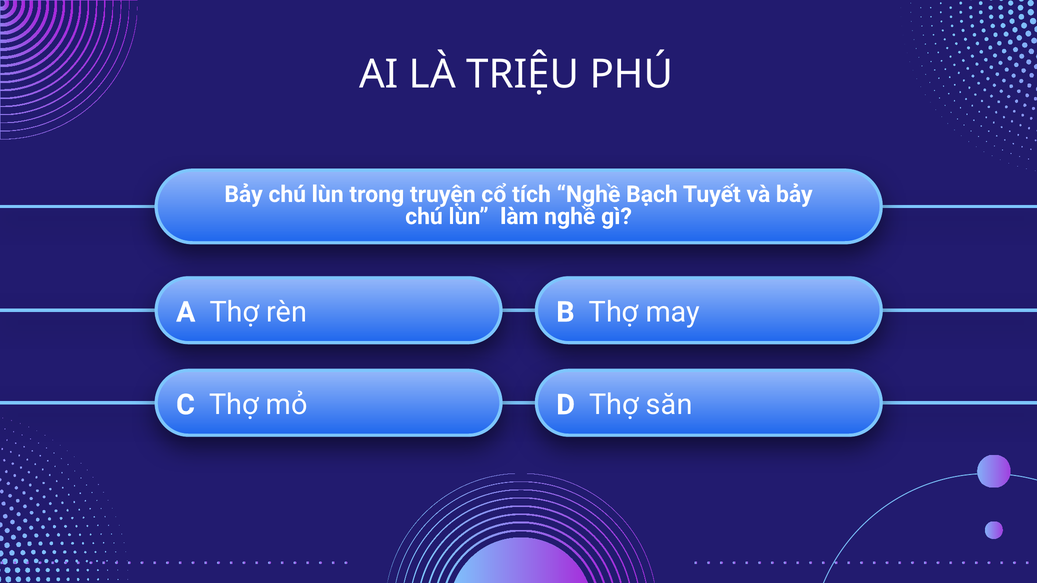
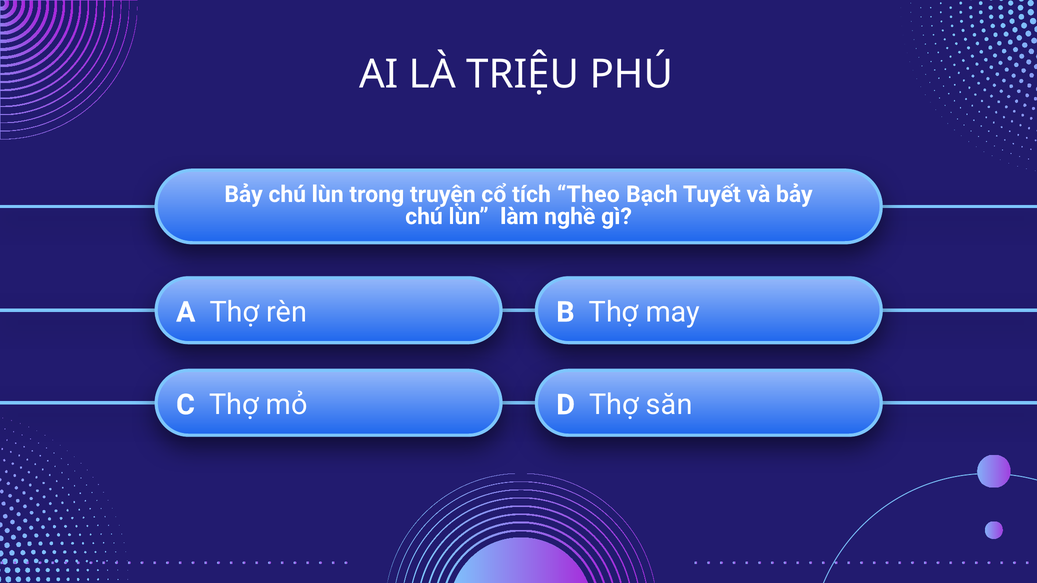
tích Nghề: Nghề -> Theo (588, 194)
